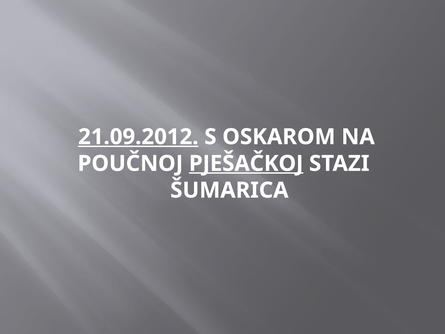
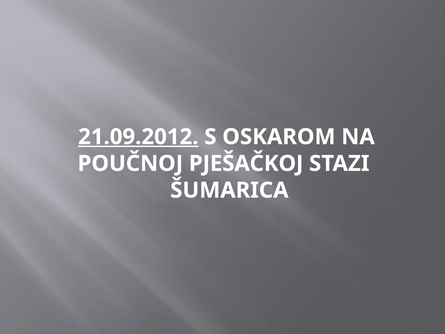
PJEŠAČKOJ underline: present -> none (246, 163)
